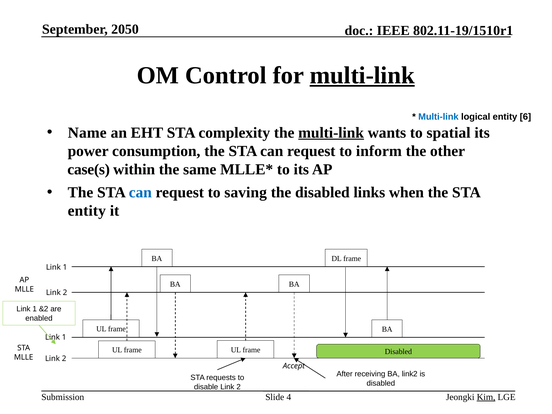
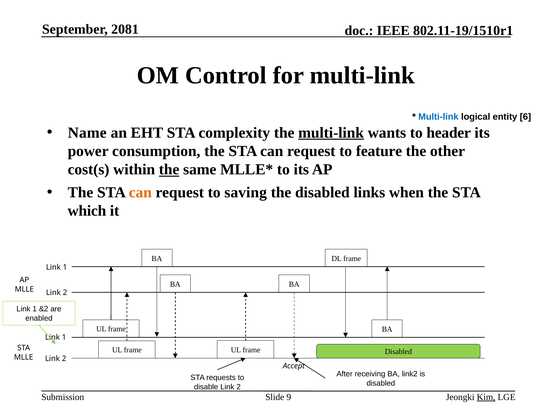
2050: 2050 -> 2081 (125, 29)
multi-link underline: present -> none (362, 75)
spatial: spatial -> header (449, 133)
inform: inform -> feature (379, 151)
case(s: case(s -> cost(s (89, 169)
the underline: none -> present (169, 169)
can colour: blue -> orange (140, 192)
entity: entity -> which (87, 211)
4: 4 -> 9 (289, 397)
